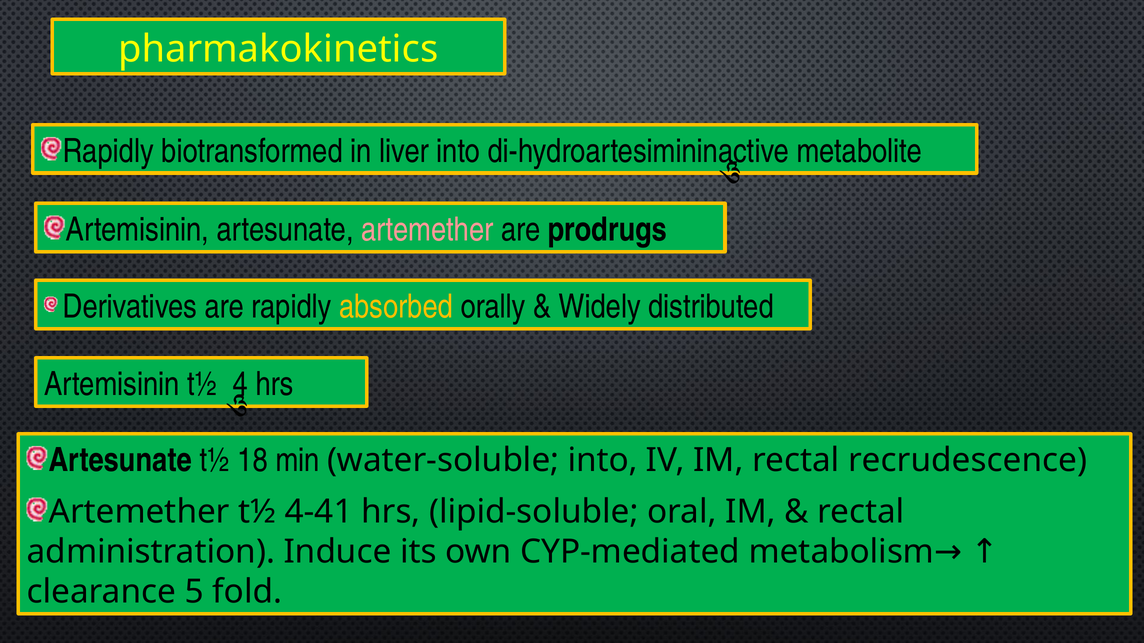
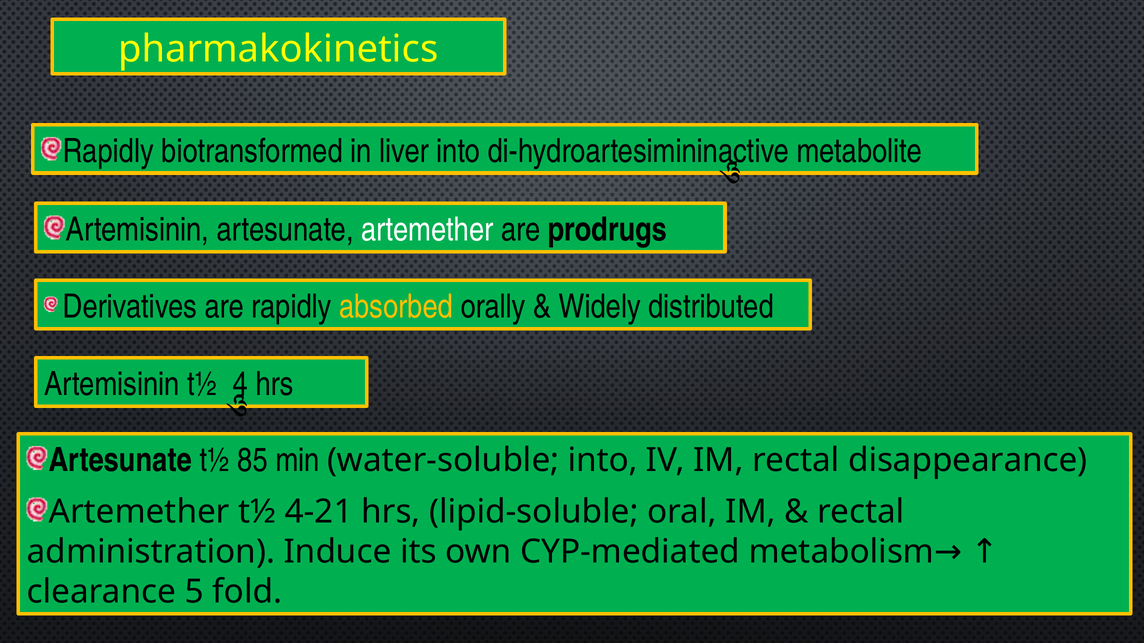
artemether colour: pink -> white (427, 230)
18: 18 -> 85 (253, 461)
recrudescence: recrudescence -> disappearance (968, 461)
4-41: 4-41 -> 4-21 (319, 512)
